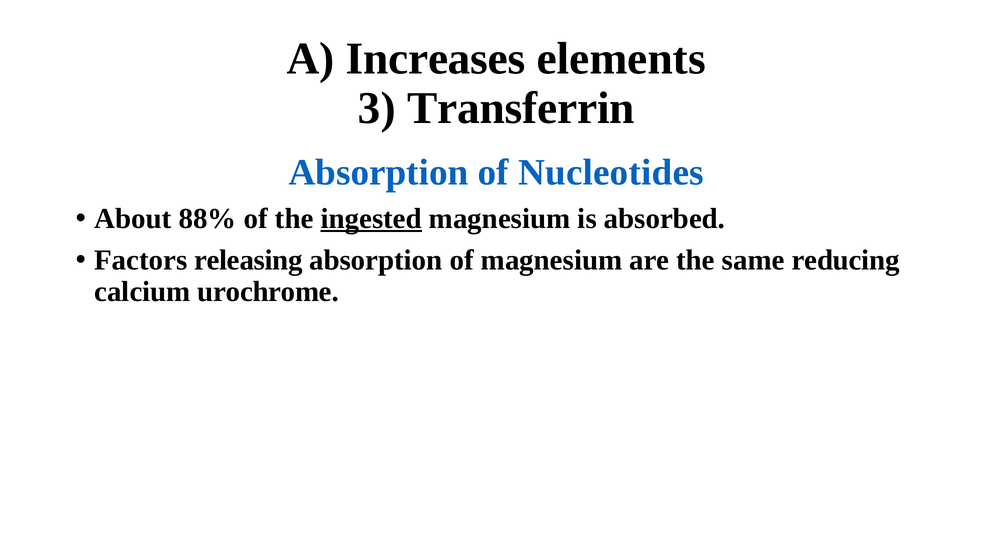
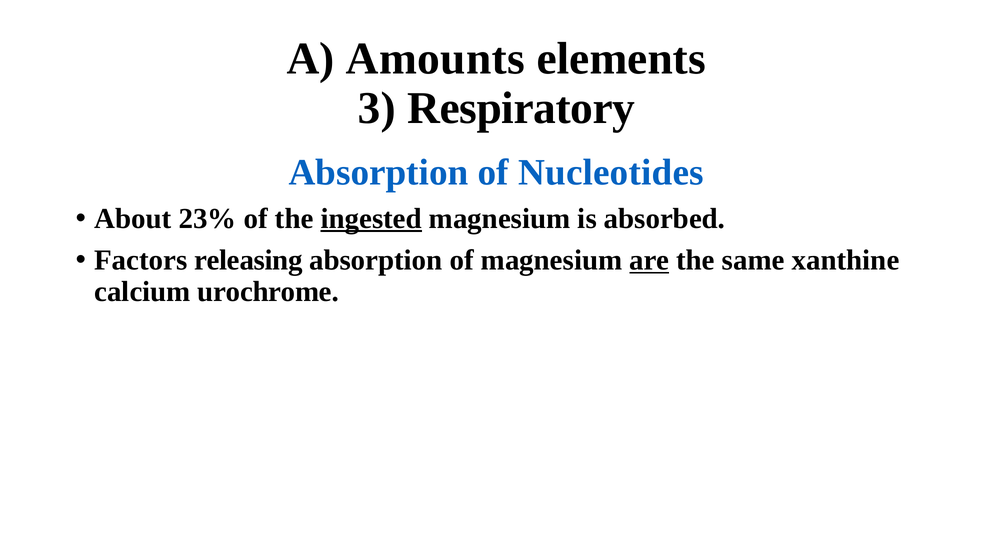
Increases: Increases -> Amounts (435, 59)
Transferrin: Transferrin -> Respiratory (521, 108)
88%: 88% -> 23% (208, 218)
are underline: none -> present (649, 260)
reducing: reducing -> xanthine (846, 260)
